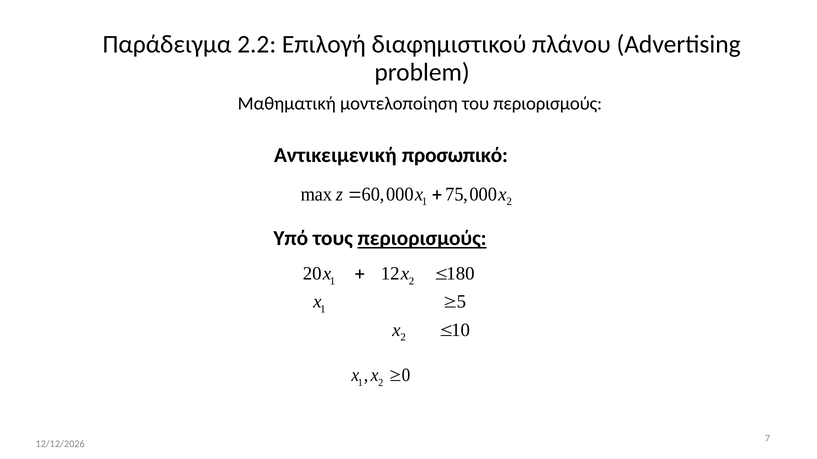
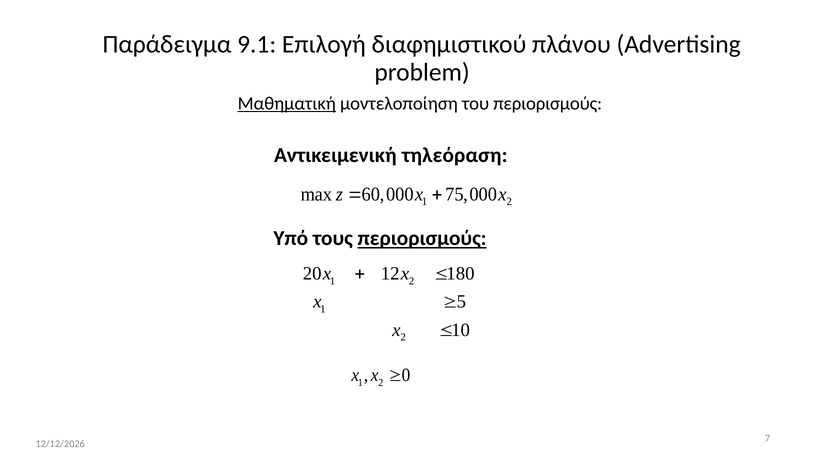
2.2: 2.2 -> 9.1 (257, 45)
Μαθηματική underline: none -> present (287, 103)
προσωπικό: προσωπικό -> τηλεόραση (455, 155)
